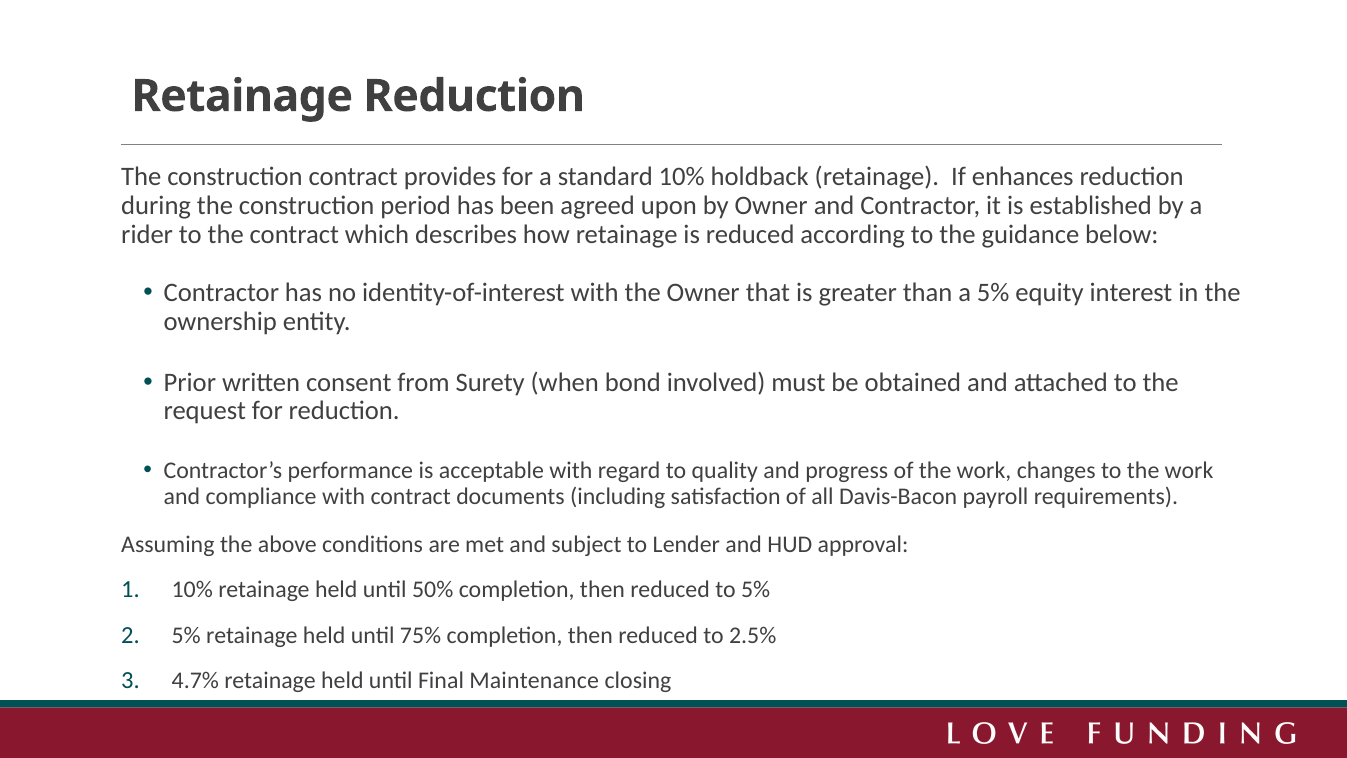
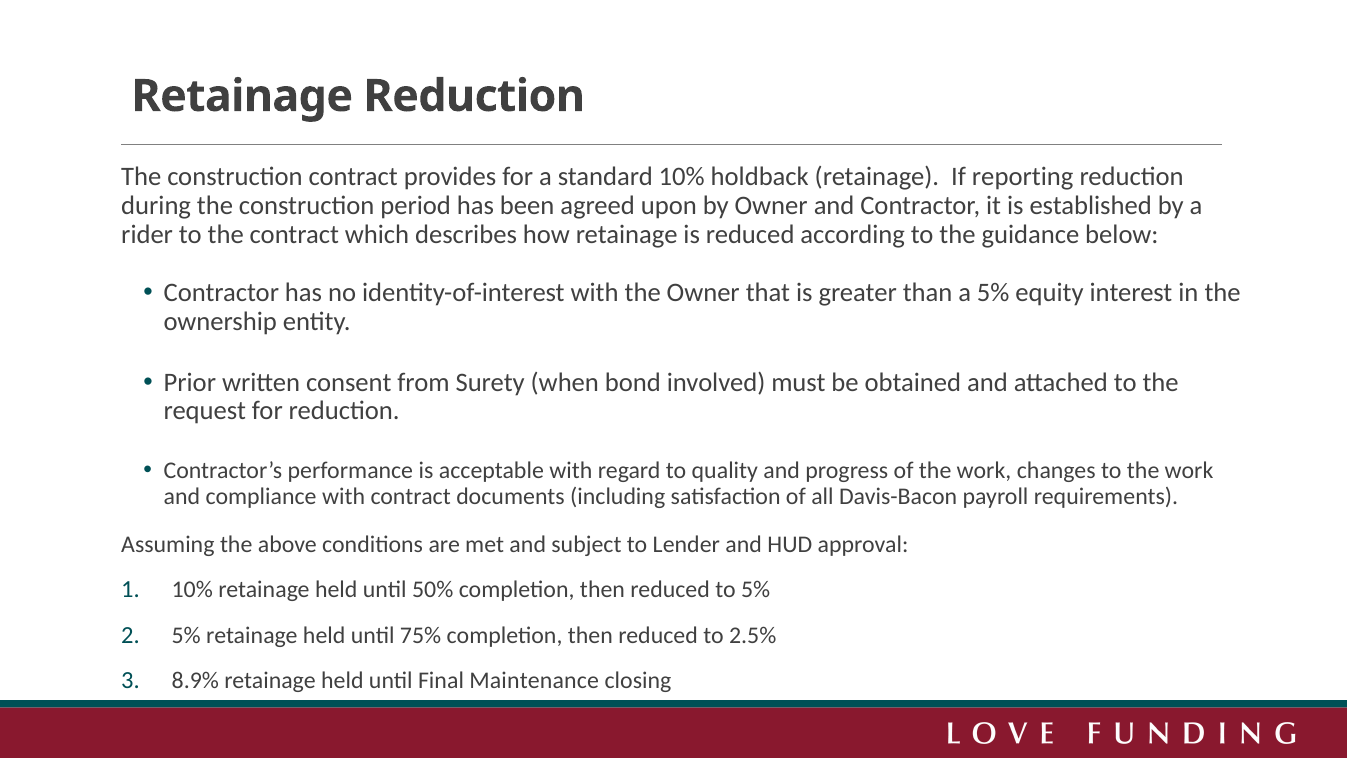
enhances: enhances -> reporting (1023, 177)
4.7%: 4.7% -> 8.9% (195, 680)
